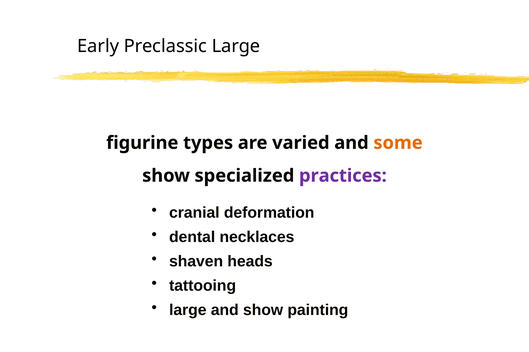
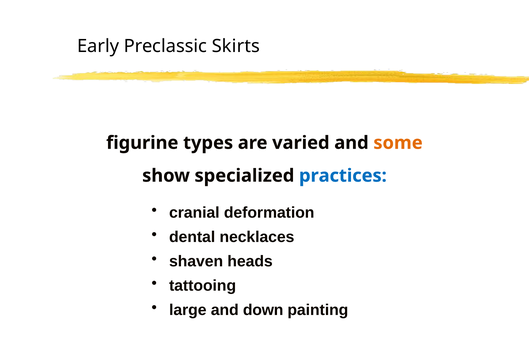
Preclassic Large: Large -> Skirts (236, 46)
practices colour: purple -> blue (343, 176)
and show: show -> down (263, 311)
